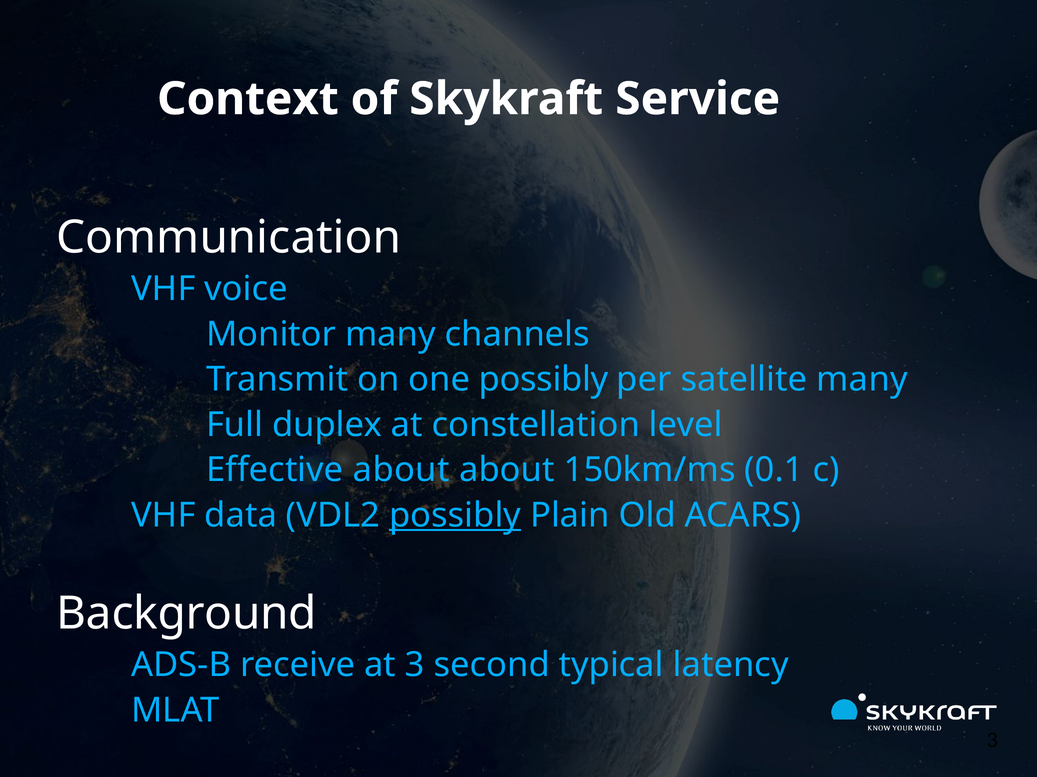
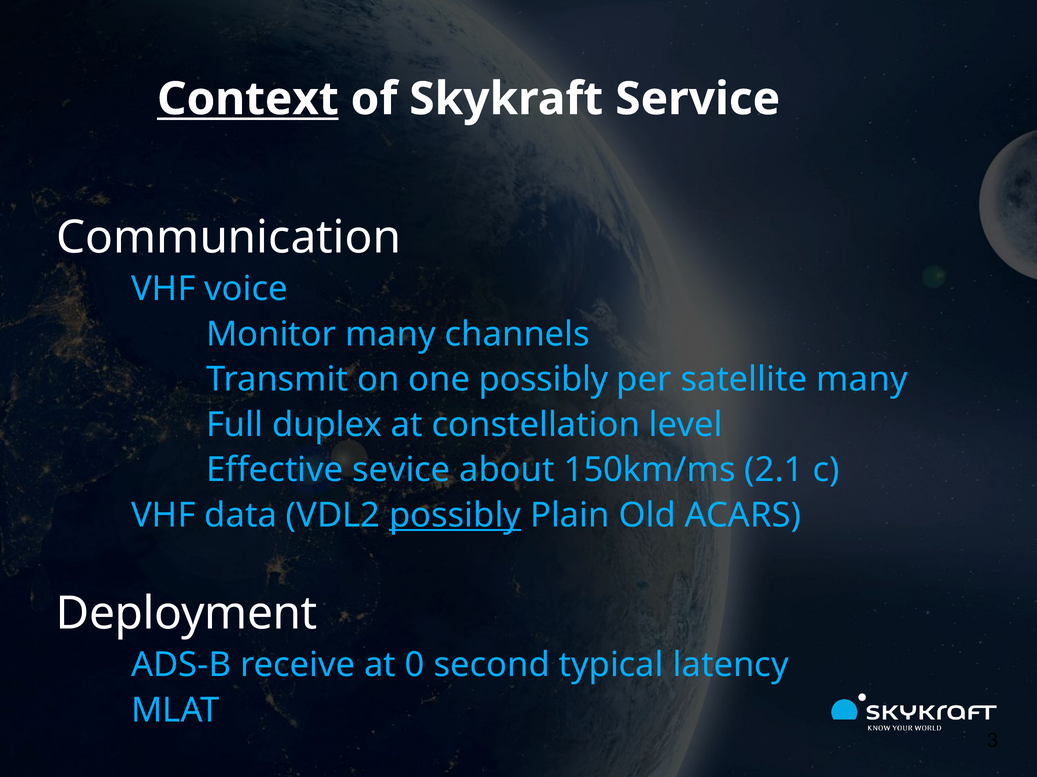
Context underline: none -> present (248, 99)
Effective about: about -> sevice (401, 470)
0.1: 0.1 -> 2.1 (774, 470)
Background: Background -> Deployment (187, 614)
at 3: 3 -> 0 (415, 665)
